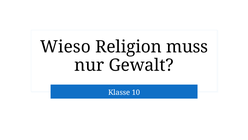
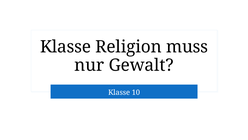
Wieso: Wieso -> Klasse (65, 47)
